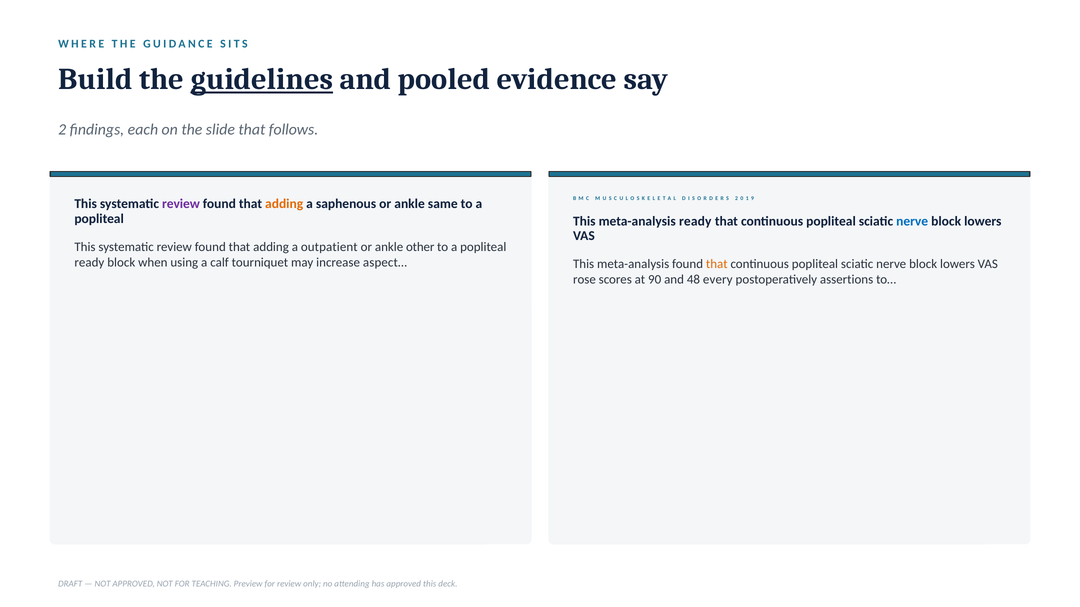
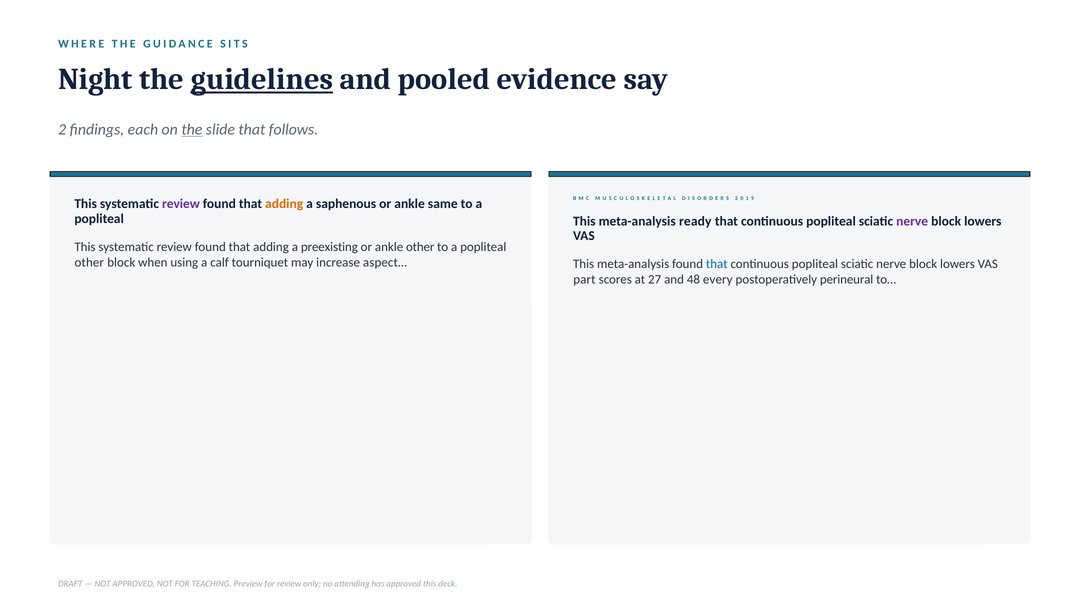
Build: Build -> Night (95, 79)
the underline: none -> present (192, 130)
nerve colour: blue -> purple (912, 221)
outpatient: outpatient -> preexisting (329, 247)
ready: ready -> other (89, 263)
that colour: orange -> blue (717, 264)
rose: rose -> part (584, 280)
90: 90 -> 27 (655, 280)
assertions: assertions -> perineural (847, 280)
